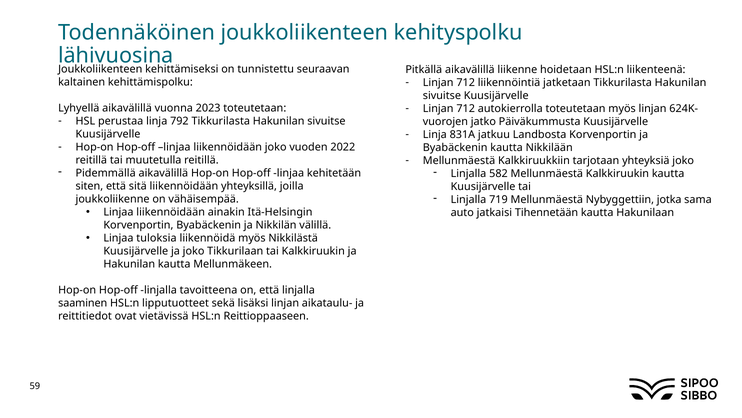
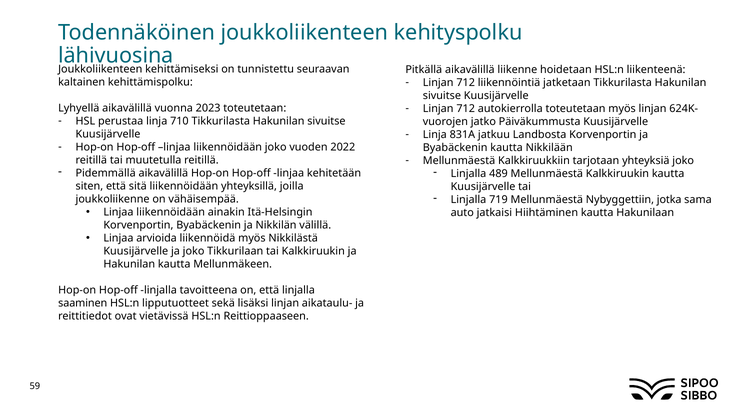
792: 792 -> 710 (179, 121)
582: 582 -> 489 (498, 173)
Tihennetään: Tihennetään -> Hiihtäminen (547, 212)
tuloksia: tuloksia -> arvioida (157, 238)
